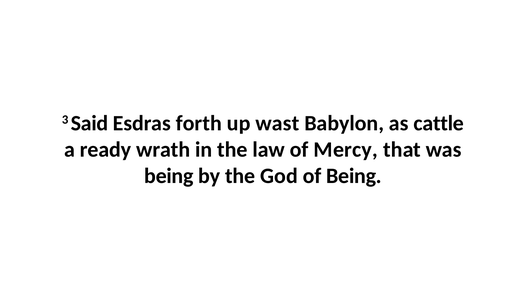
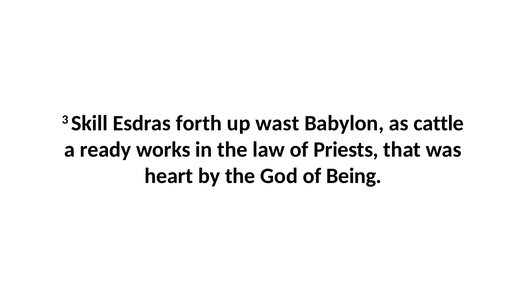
Said: Said -> Skill (89, 123)
wrath: wrath -> works (163, 149)
Mercy: Mercy -> Priests (346, 149)
being: being -> heart (169, 176)
